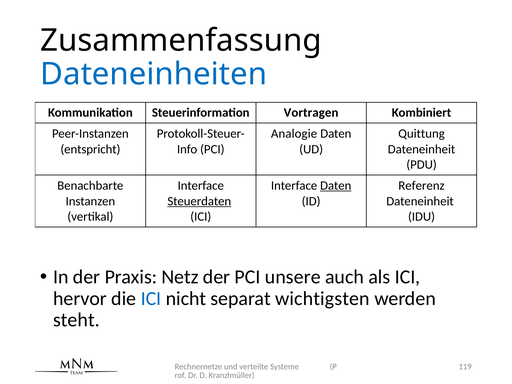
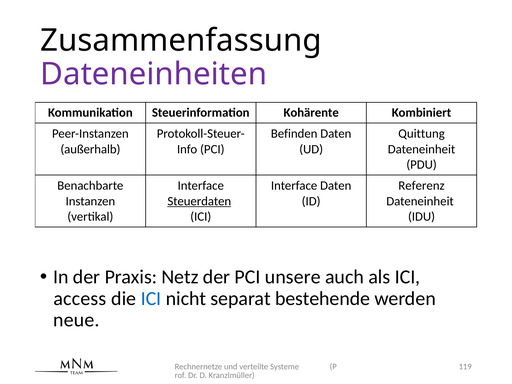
Dateneinheiten colour: blue -> purple (154, 74)
Vortragen: Vortragen -> Kohärente (311, 113)
Analogie: Analogie -> Befinden (294, 134)
entspricht: entspricht -> außerhalb (90, 149)
Daten underline: present -> none (336, 186)
hervor: hervor -> access (80, 299)
wichtigsten: wichtigsten -> bestehende (323, 299)
steht: steht -> neue (76, 320)
